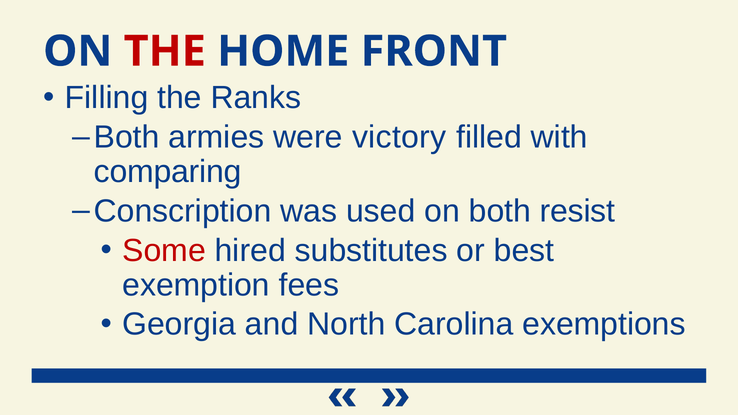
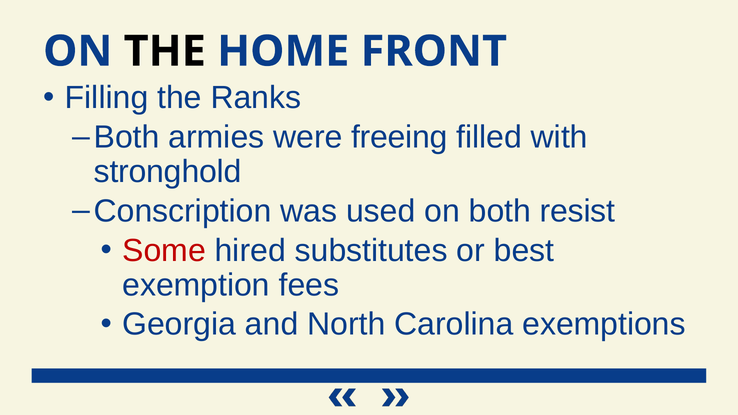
THE colour: red -> black (165, 51)
victory: victory -> freeing (400, 137)
comparing: comparing -> stronghold (168, 172)
